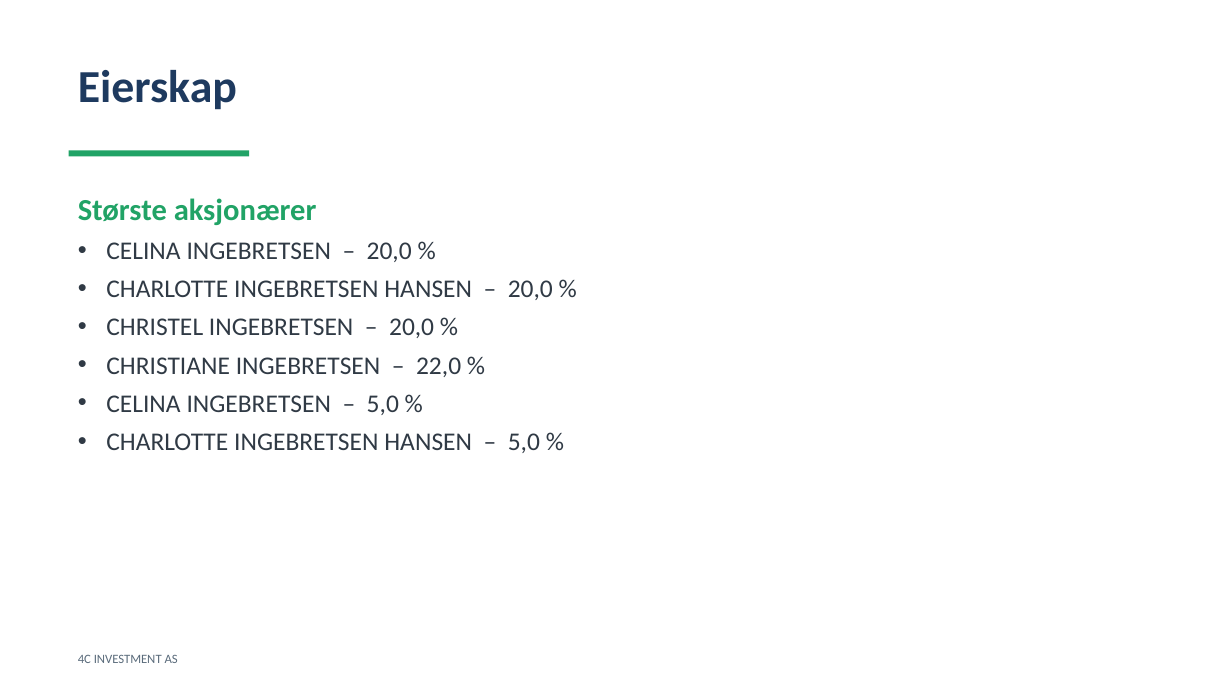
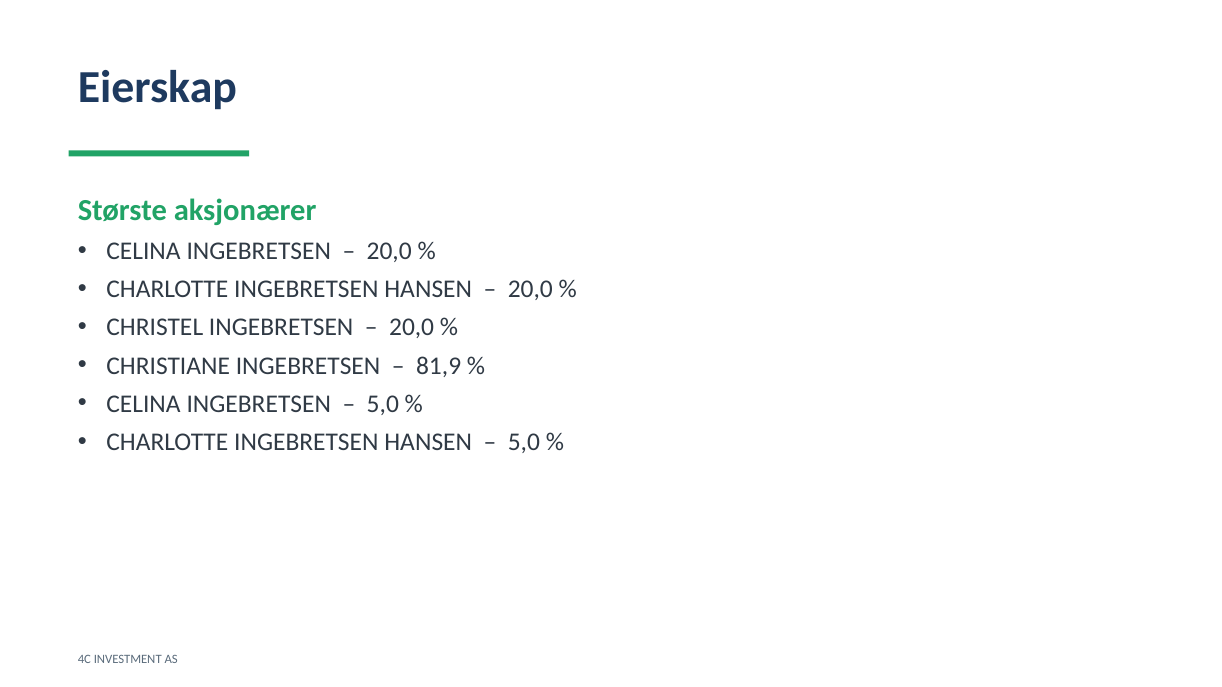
22,0: 22,0 -> 81,9 (439, 366)
